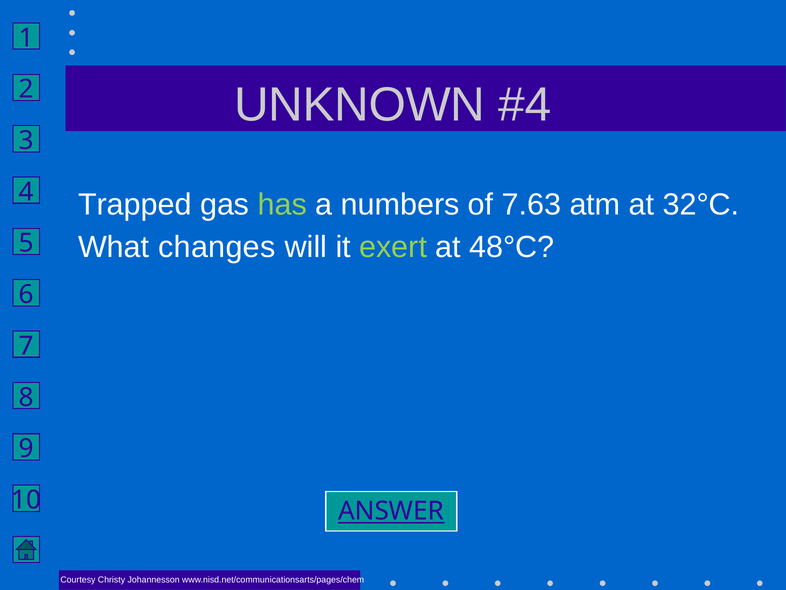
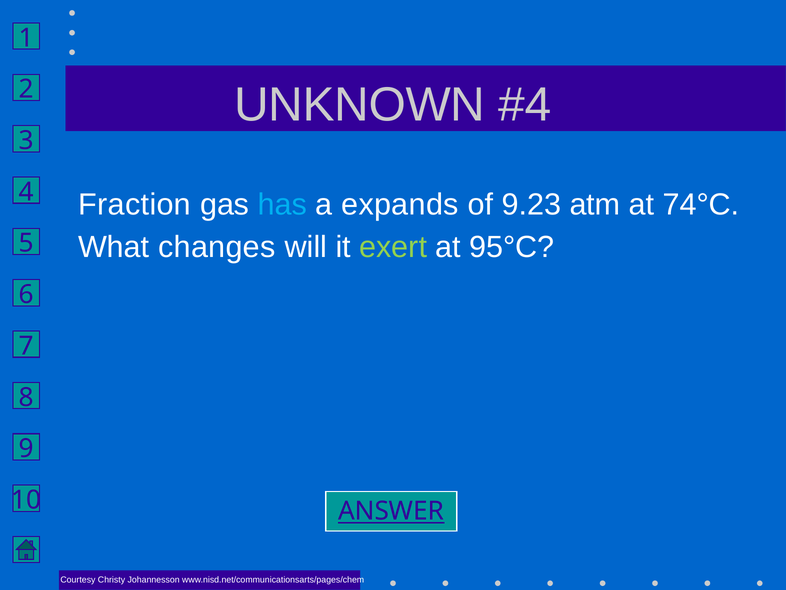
Trapped: Trapped -> Fraction (135, 204)
has colour: light green -> light blue (282, 204)
numbers: numbers -> expands (400, 204)
7.63: 7.63 -> 9.23 (531, 204)
32°C: 32°C -> 74°C (701, 204)
48°C: 48°C -> 95°C (512, 247)
